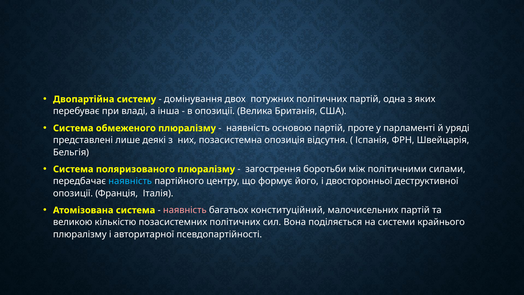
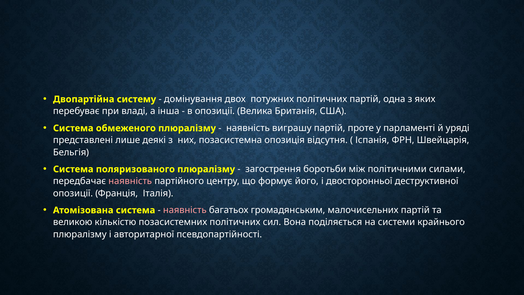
основою: основою -> виграшу (292, 128)
наявність colour: light blue -> pink (130, 181)
конституційний: конституційний -> громадянським (288, 210)
